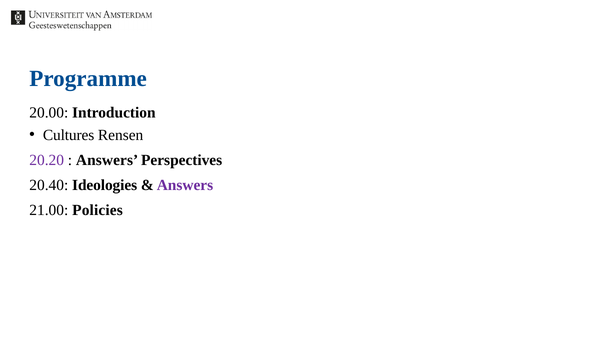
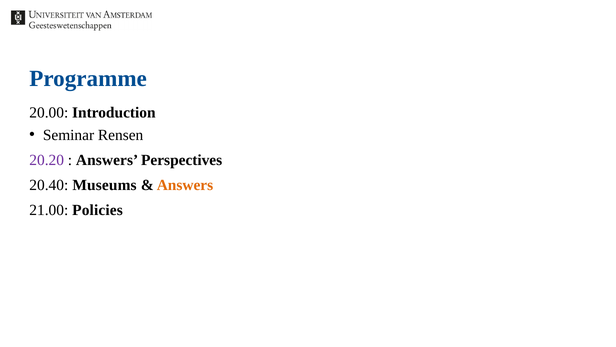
Cultures: Cultures -> Seminar (69, 135)
Ideologies: Ideologies -> Museums (104, 185)
Answers colour: purple -> orange (185, 185)
